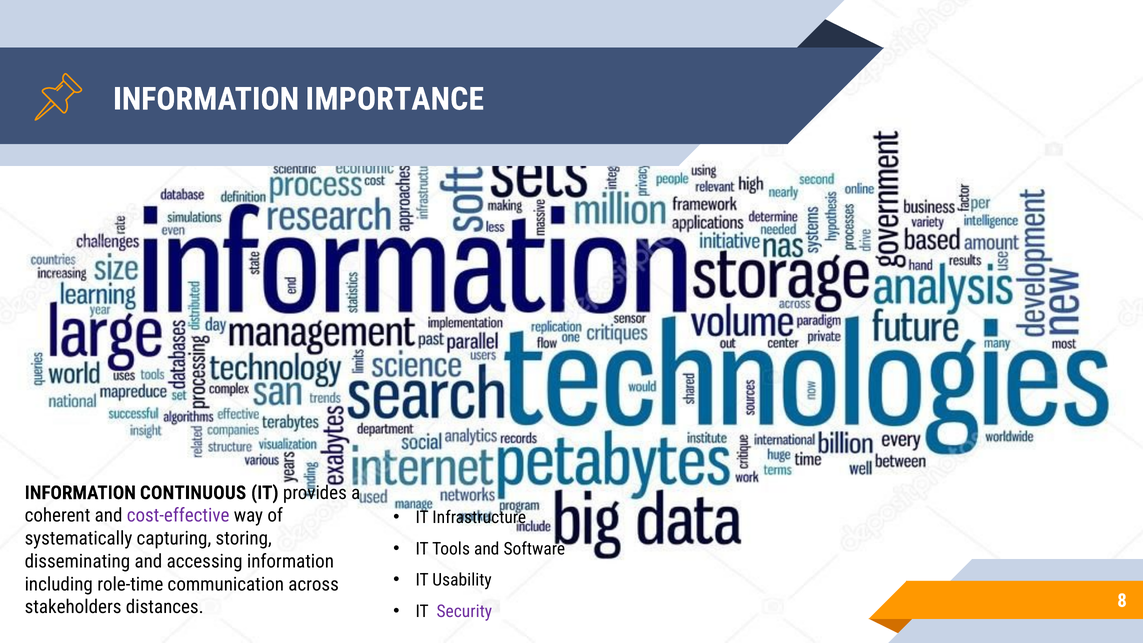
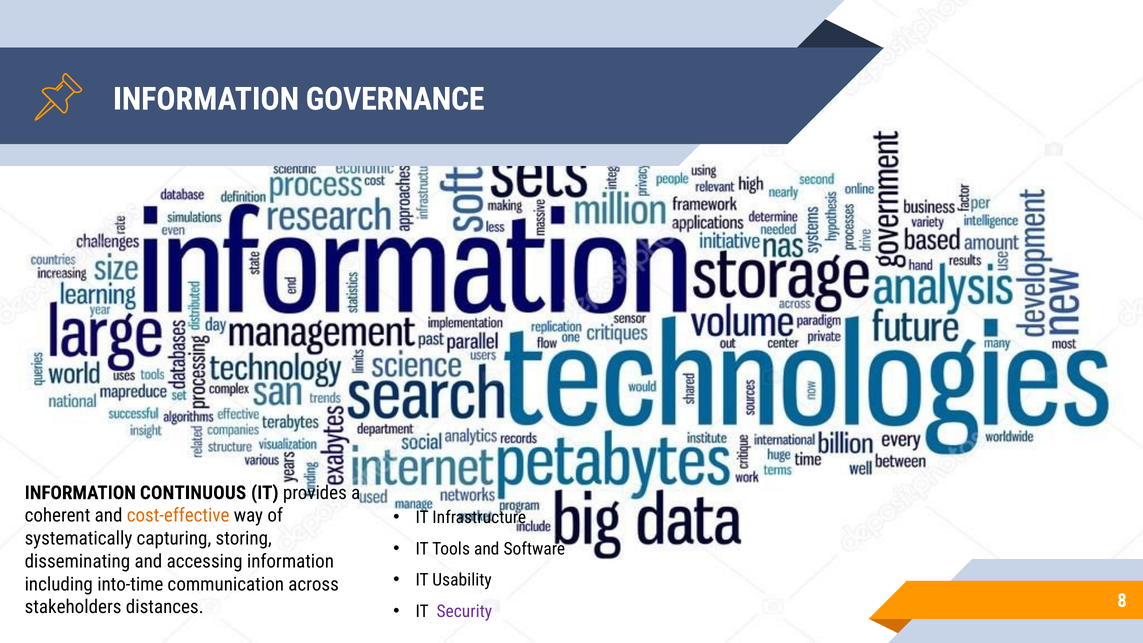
IMPORTANCE: IMPORTANCE -> GOVERNANCE (395, 99)
cost-effective colour: purple -> orange (178, 516)
role-time: role-time -> into-time (130, 584)
